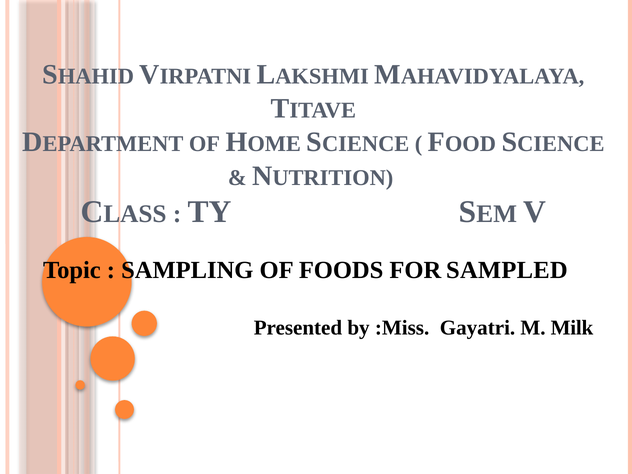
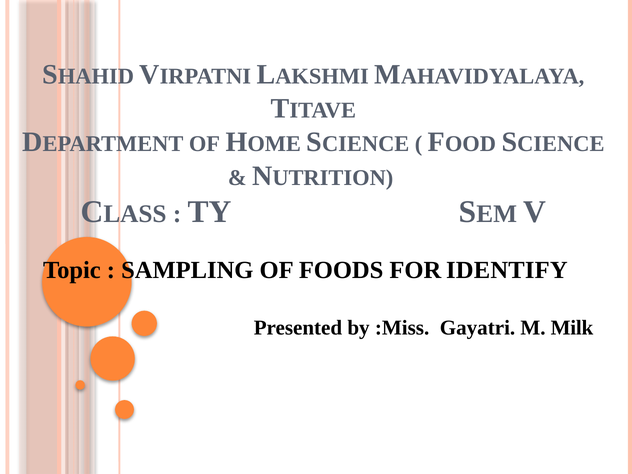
SAMPLED: SAMPLED -> IDENTIFY (507, 270)
